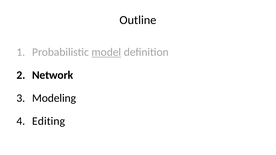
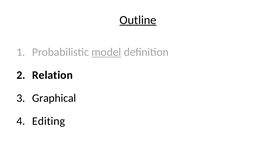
Outline underline: none -> present (138, 20)
Network: Network -> Relation (53, 75)
Modeling: Modeling -> Graphical (54, 98)
